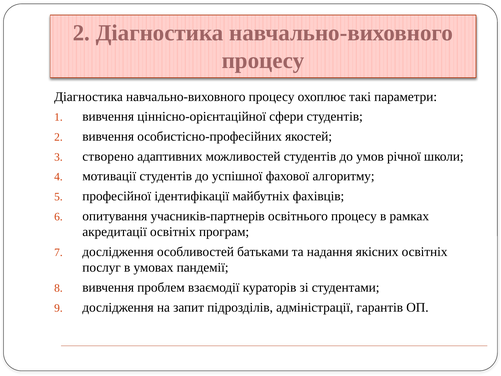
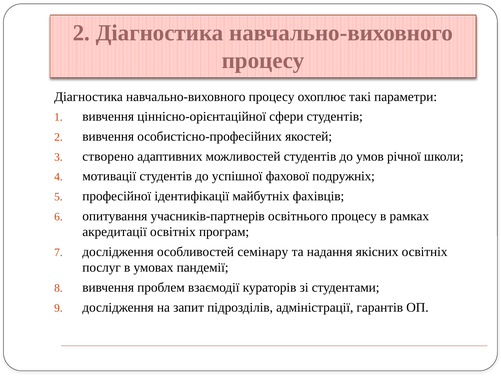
алгоритму: алгоритму -> подружніх (344, 176)
батьками: батьками -> семінару (263, 252)
